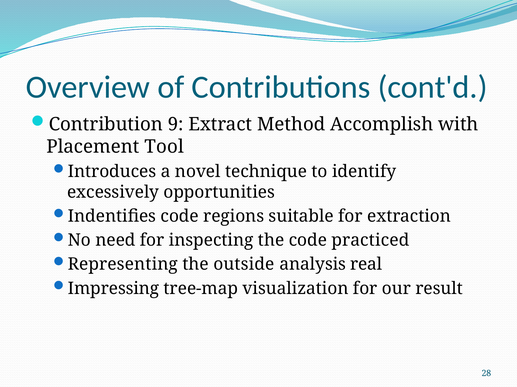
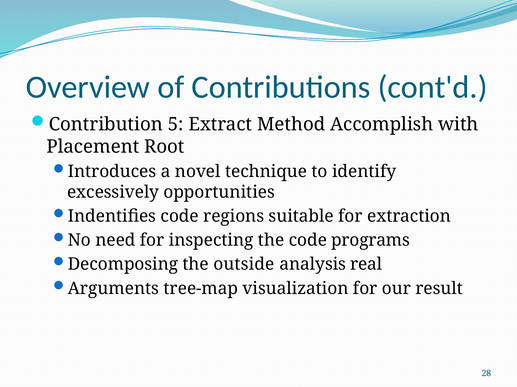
9: 9 -> 5 (176, 124)
Tool: Tool -> Root (164, 147)
practiced: practiced -> programs (371, 241)
Representing: Representing -> Decomposing (123, 265)
Impressing: Impressing -> Arguments (113, 289)
